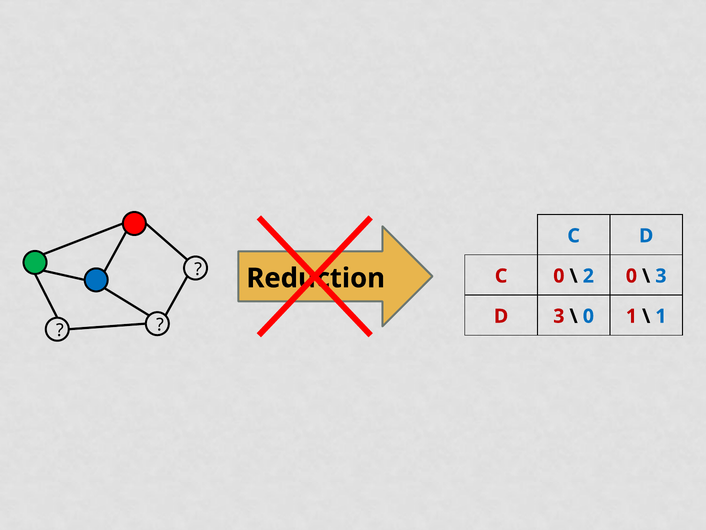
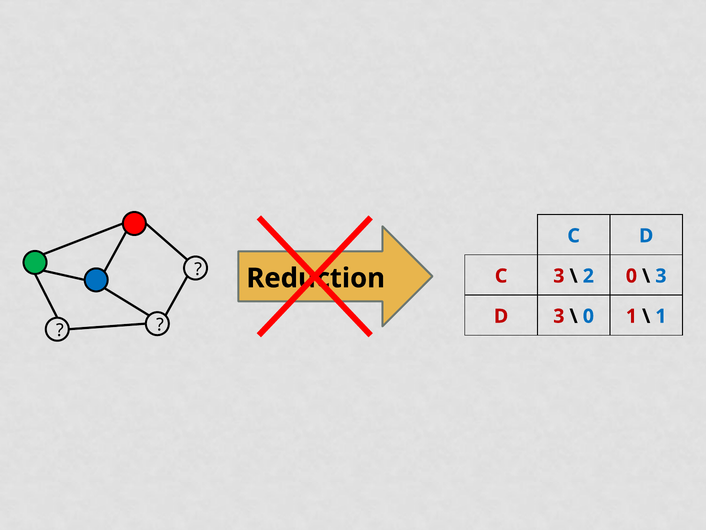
C 0: 0 -> 3 (559, 276)
